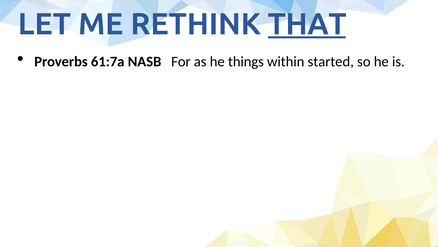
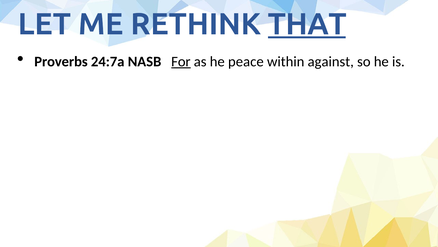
61:7a: 61:7a -> 24:7a (108, 61)
For underline: none -> present (181, 61)
things: things -> peace (246, 61)
started: started -> against (331, 61)
